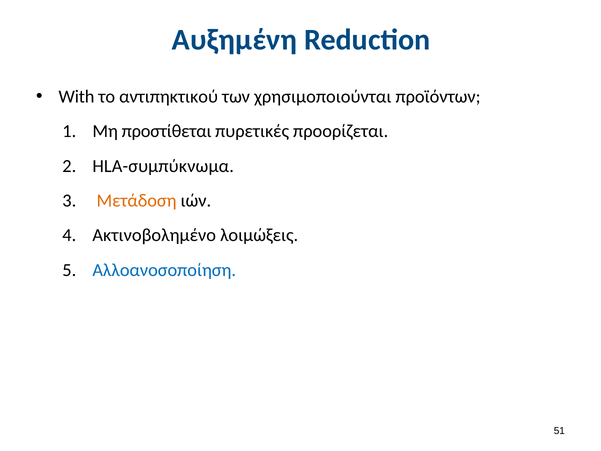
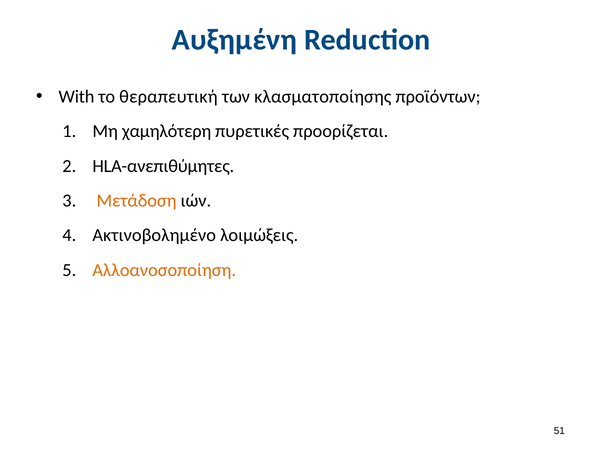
αντιπηκτικού: αντιπηκτικού -> θεραπευτική (168, 97)
χρησιμοποιούνται: χρησιμοποιούνται -> κλασματοποίησης (323, 97)
προστίθεται: προστίθεται -> χαμηλότερη (167, 131)
HLA-συμπύκνωμα: HLA-συμπύκνωμα -> HLA-ανεπιθύμητες (163, 166)
Αλλοανοσοποίηση colour: blue -> orange (164, 270)
